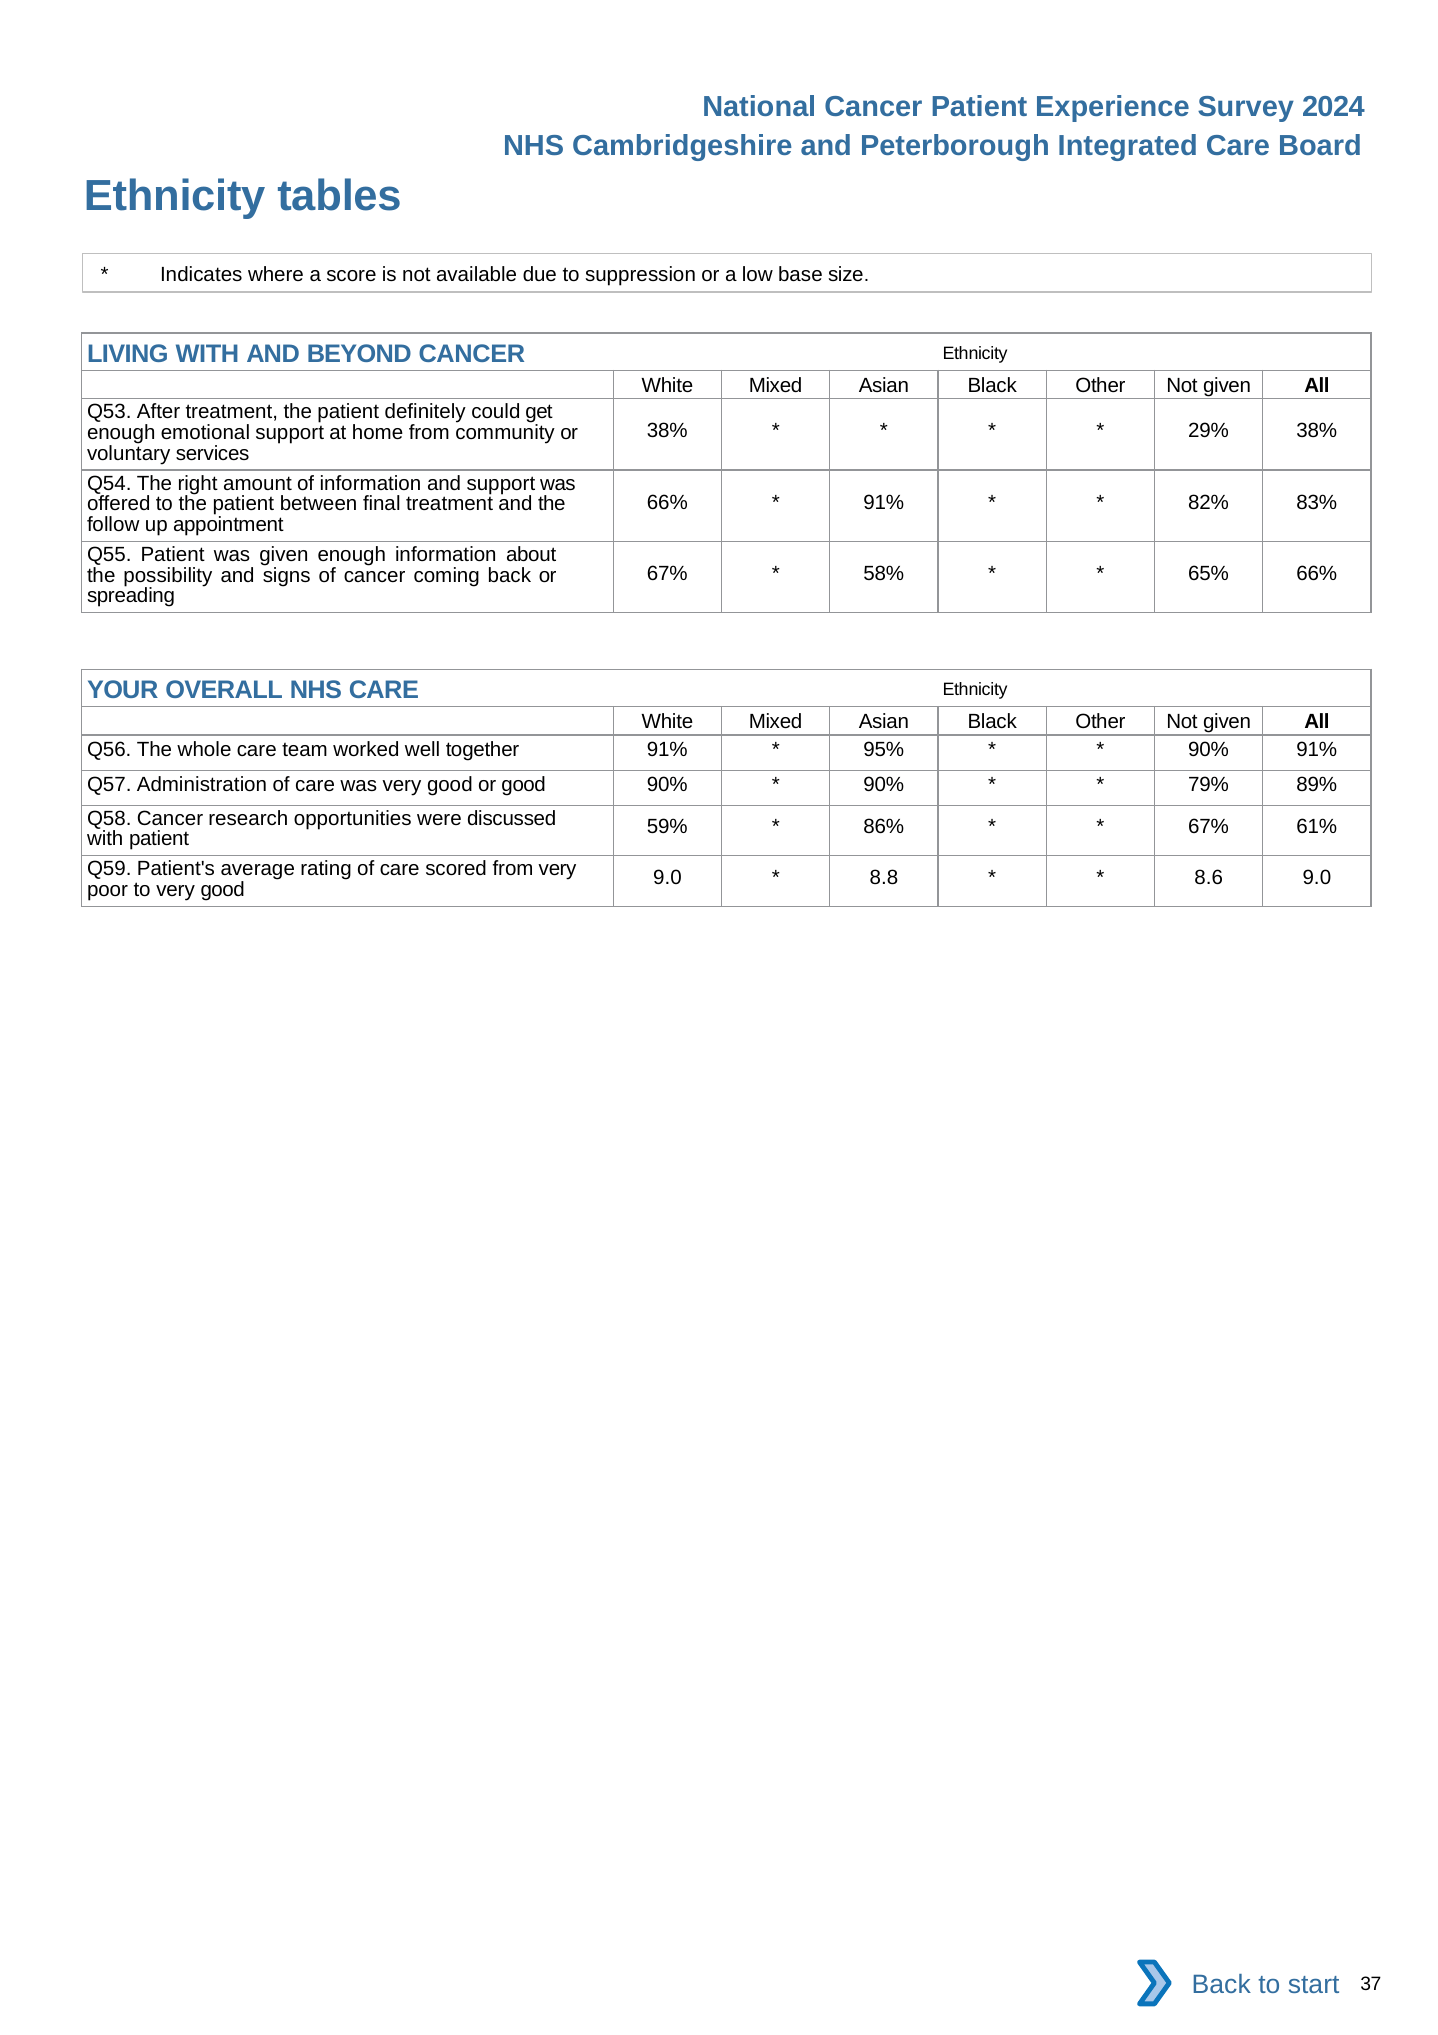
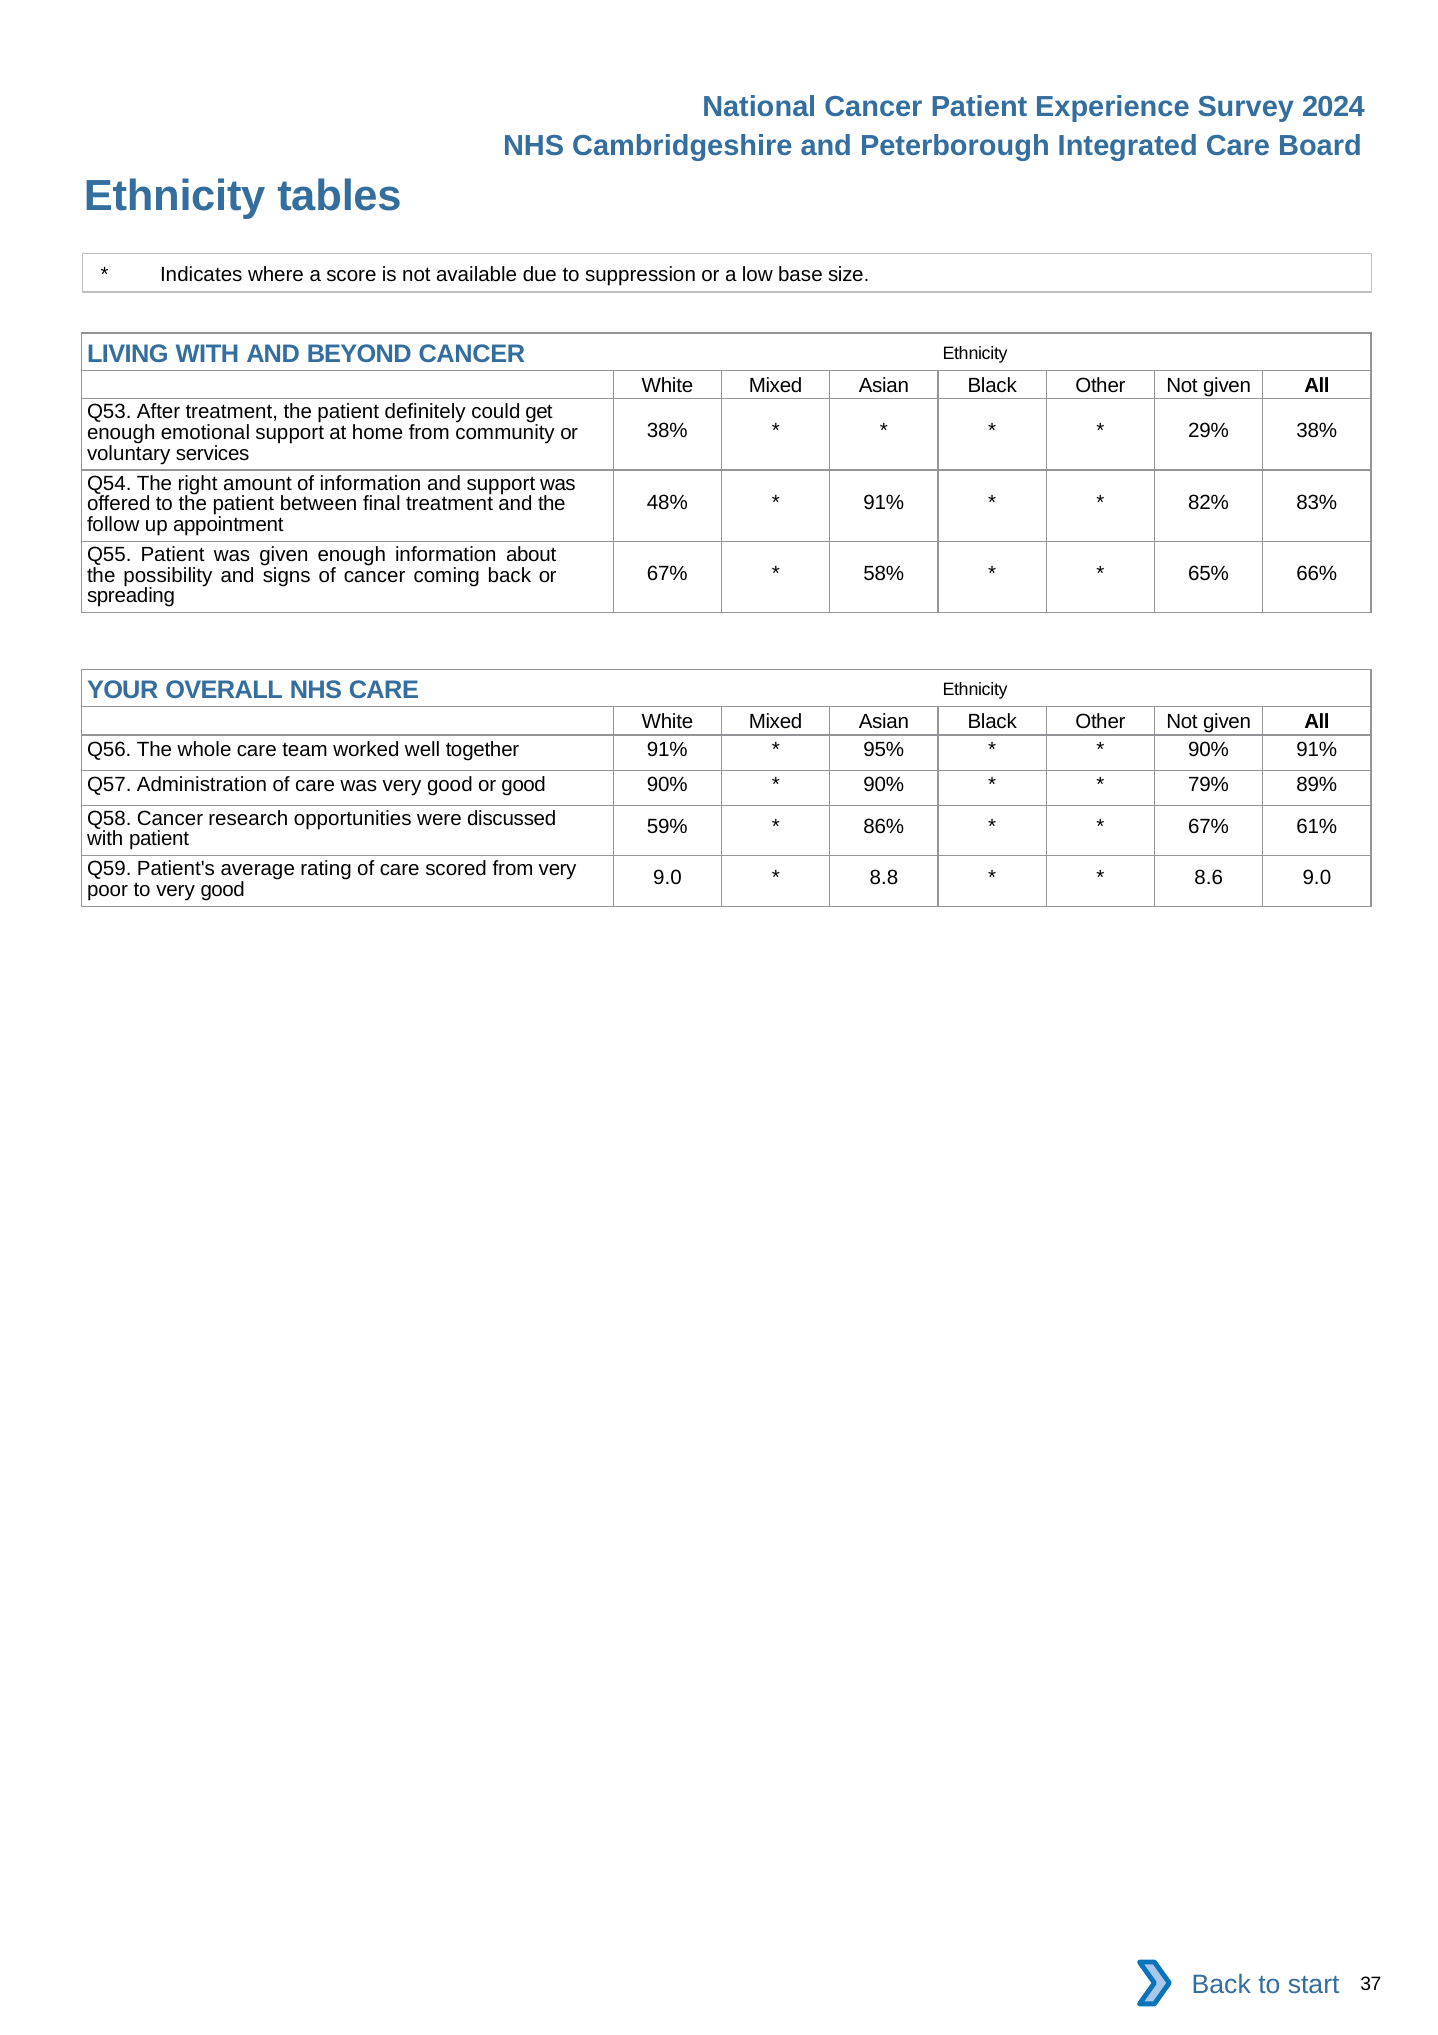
66%: 66% -> 48% (667, 502)
